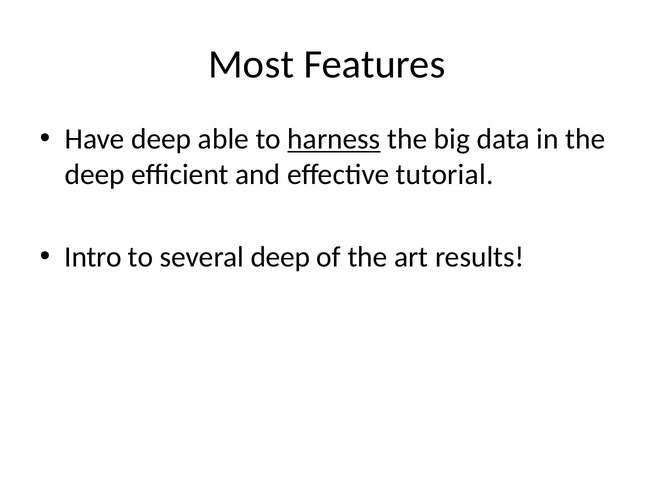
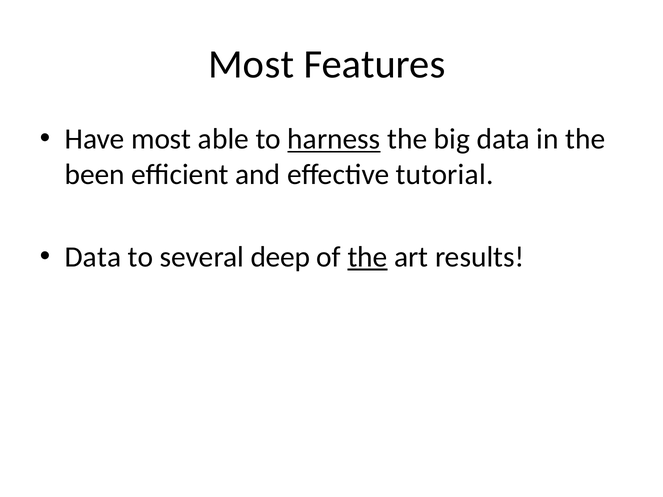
Have deep: deep -> most (161, 139)
deep: deep -> been (95, 174)
Intro: Intro -> Data (93, 257)
the underline: none -> present (367, 257)
